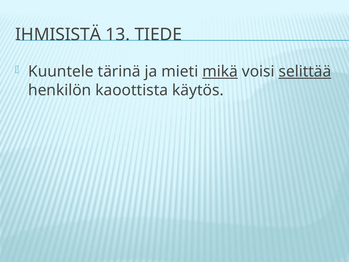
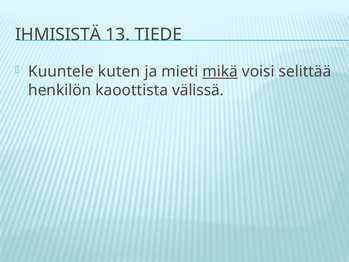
tärinä: tärinä -> kuten (119, 71)
selittää underline: present -> none (305, 71)
käytös: käytös -> välissä (198, 90)
